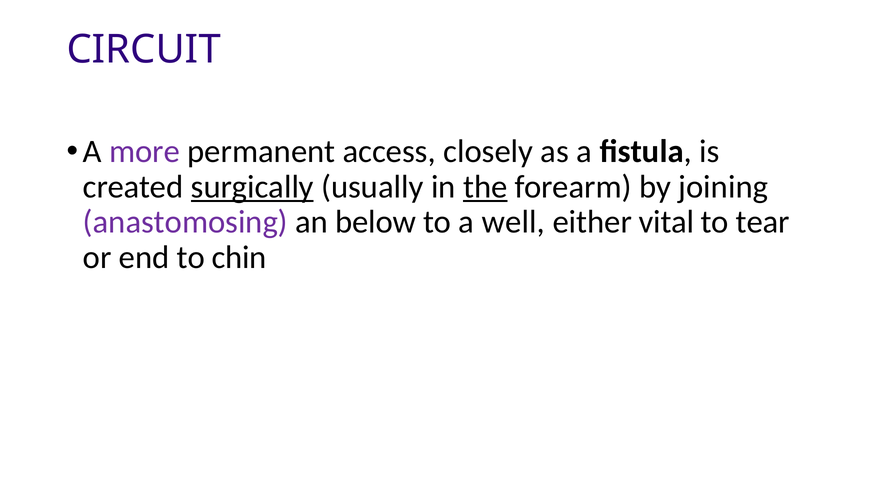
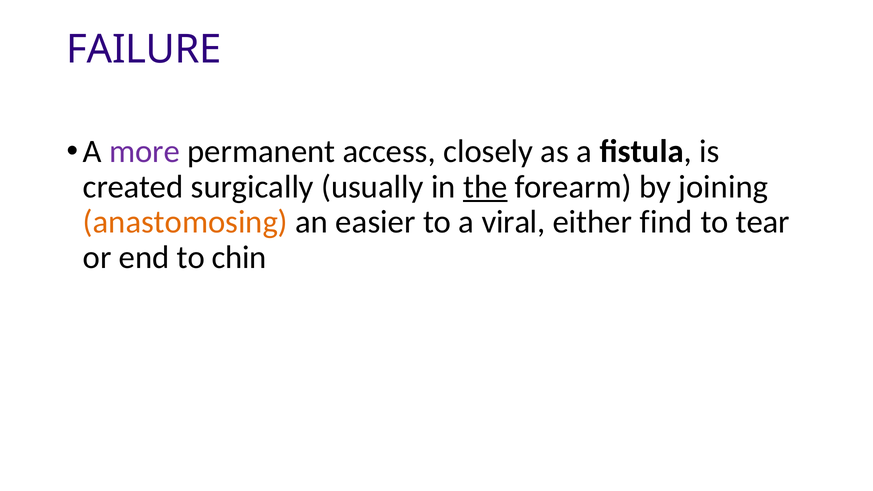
CIRCUIT: CIRCUIT -> FAILURE (144, 49)
surgically underline: present -> none (252, 187)
anastomosing colour: purple -> orange (185, 222)
below: below -> easier (376, 222)
well: well -> viral (513, 222)
vital: vital -> find (666, 222)
